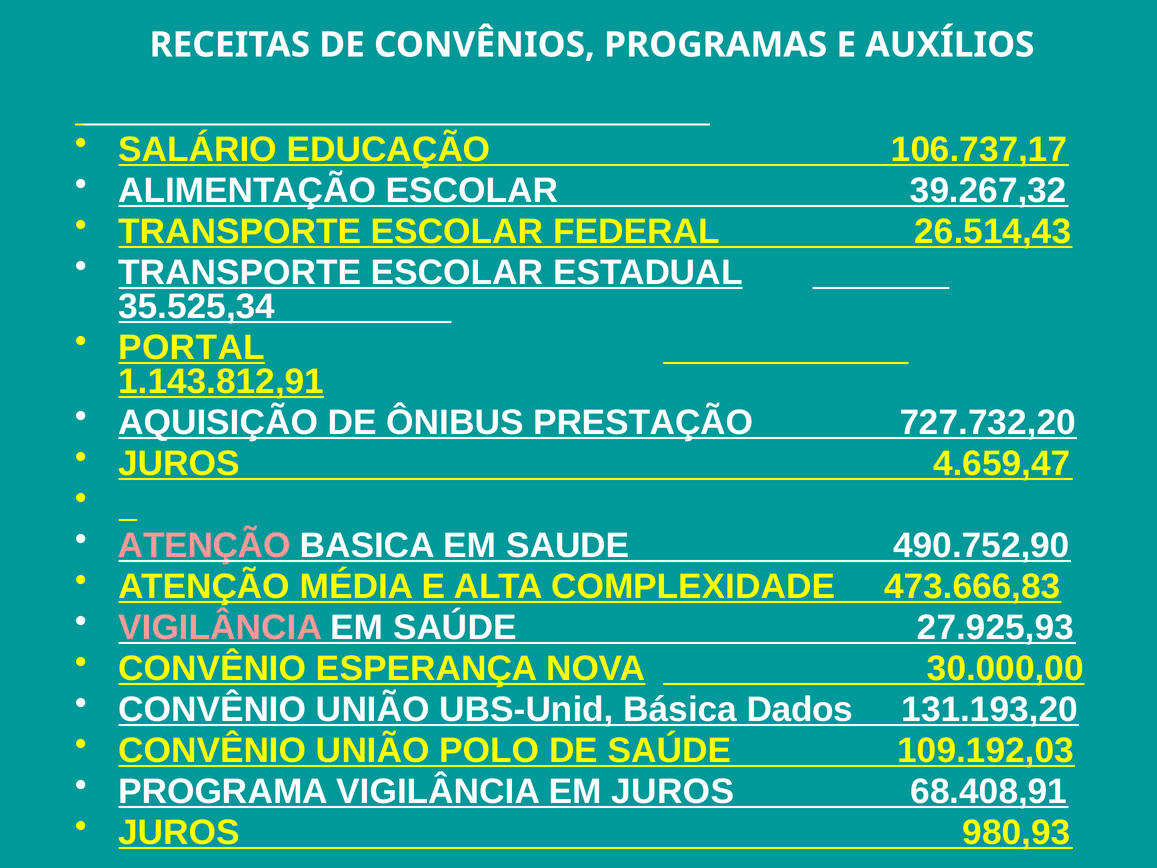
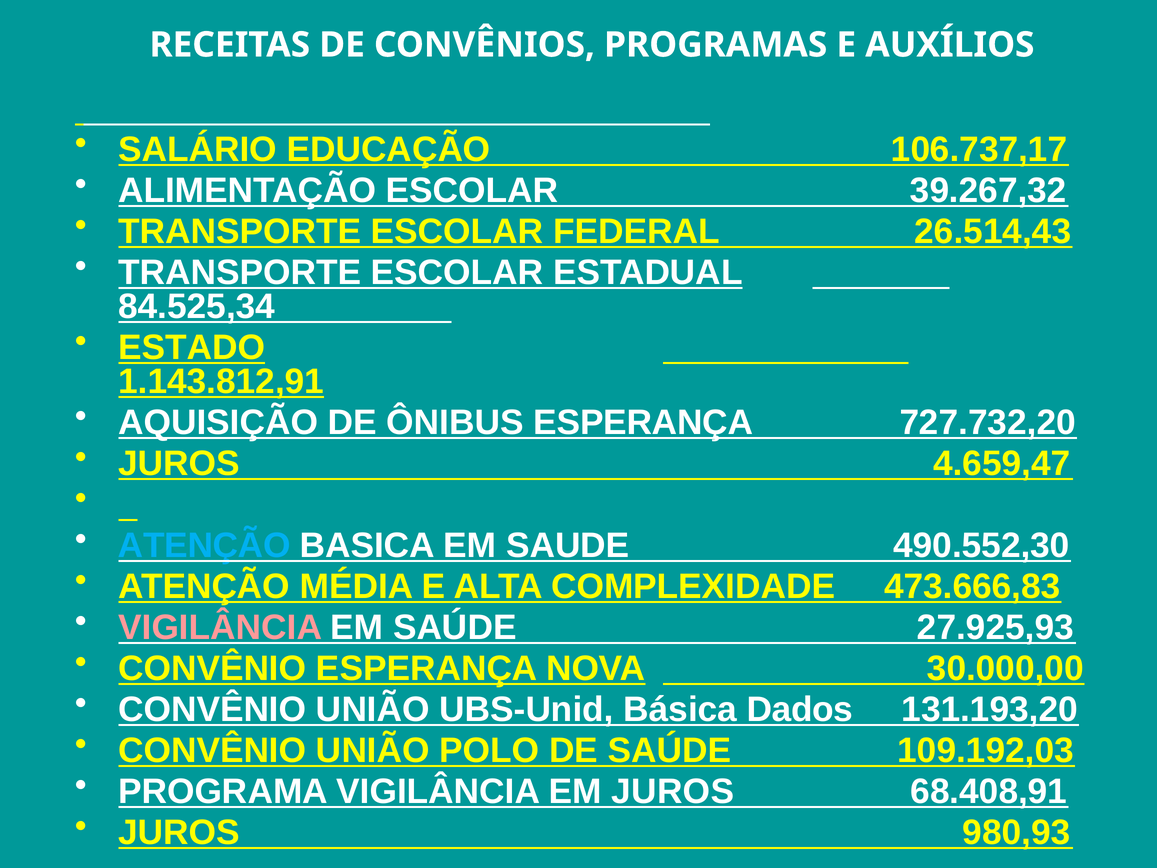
35.525,34: 35.525,34 -> 84.525,34 (197, 307)
PORTAL: PORTAL -> ESTADO (192, 348)
ÔNIBUS PRESTAÇÃO: PRESTAÇÃO -> ESPERANÇA (643, 422)
ATENÇÃO colour: pink -> light blue (204, 545)
490.752,90: 490.752,90 -> 490.552,30 (981, 545)
